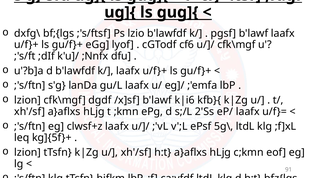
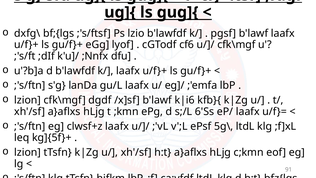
2'Ss: 2'Ss -> 6'Ss (205, 111)
